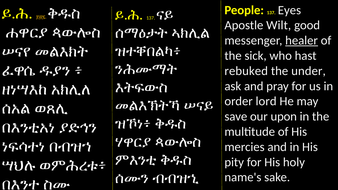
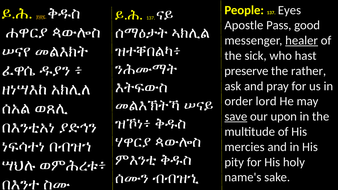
Wilt: Wilt -> Pass (279, 25)
rebuked: rebuked -> preserve (246, 71)
under: under -> rather (309, 71)
save underline: none -> present (236, 117)
